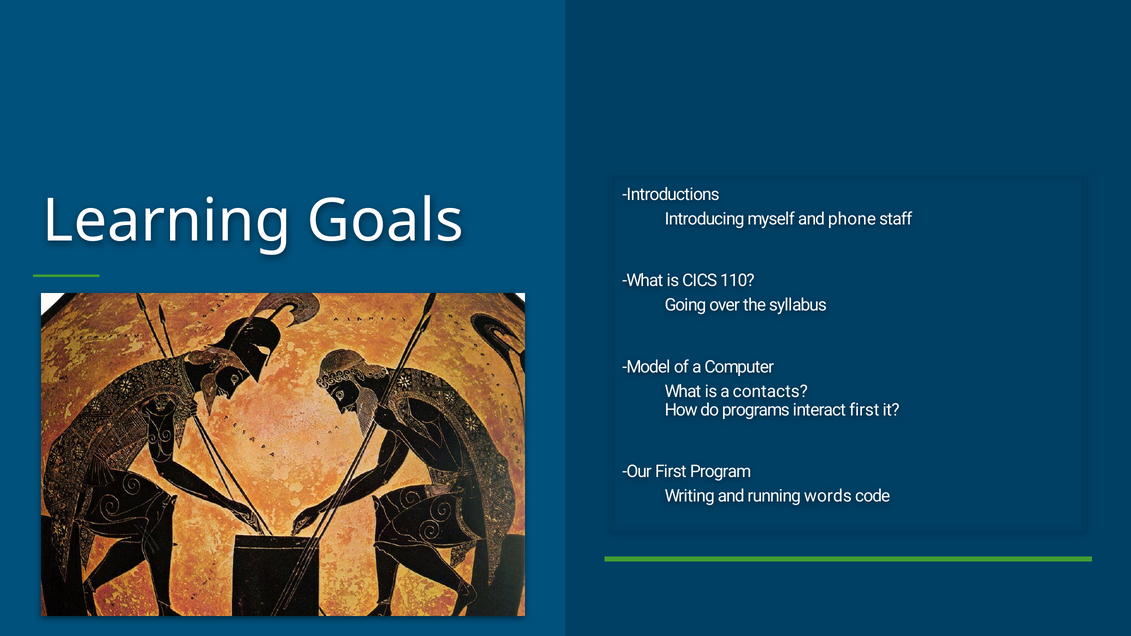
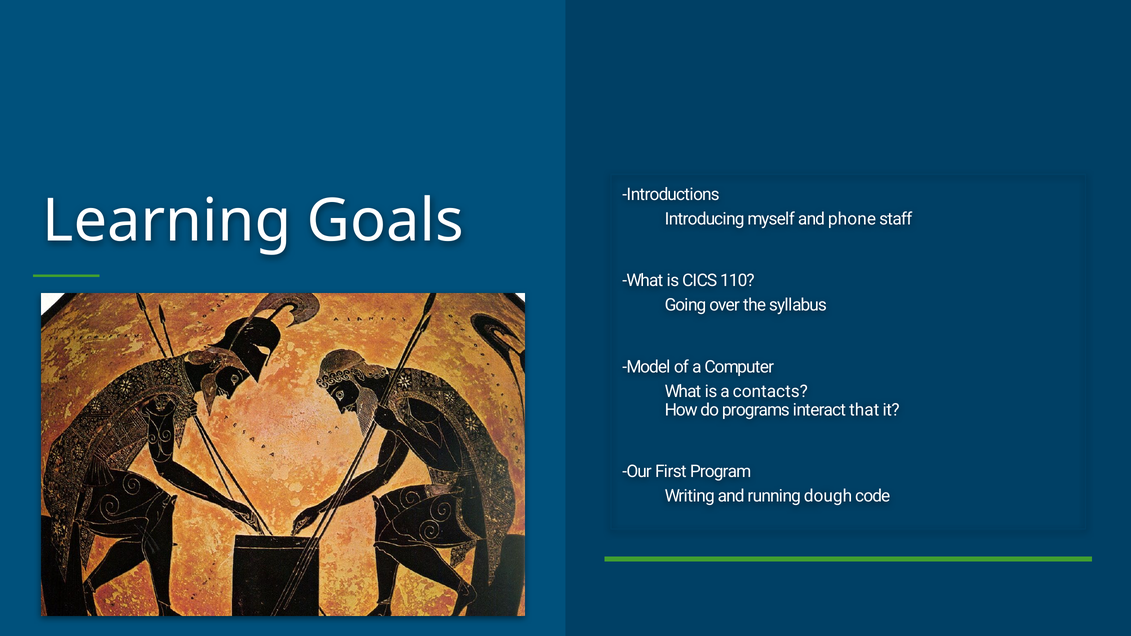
interact first: first -> that (864, 410)
words: words -> dough (828, 496)
